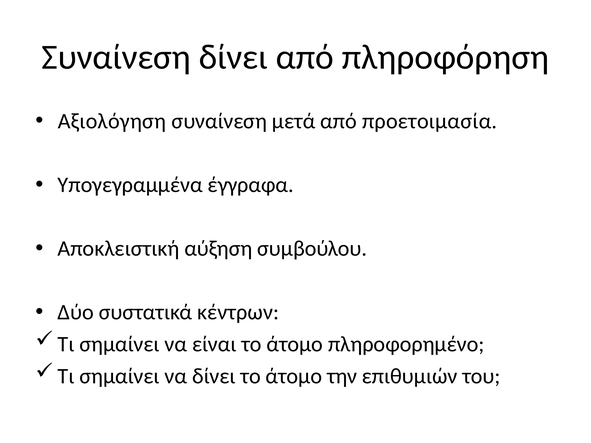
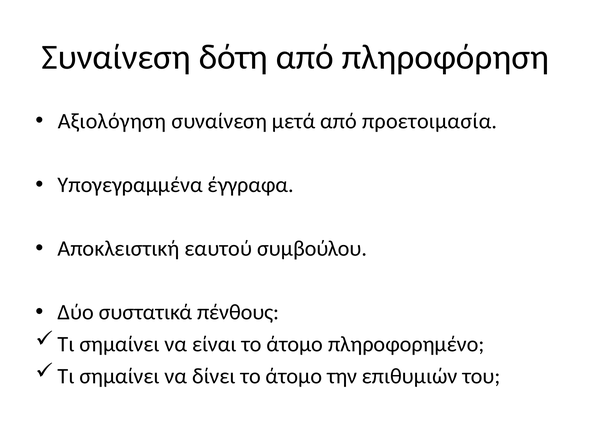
Συναίνεση δίνει: δίνει -> δότη (233, 57)
αύξηση: αύξηση -> εαυτού (218, 249)
κέντρων: κέντρων -> πένθους (238, 312)
